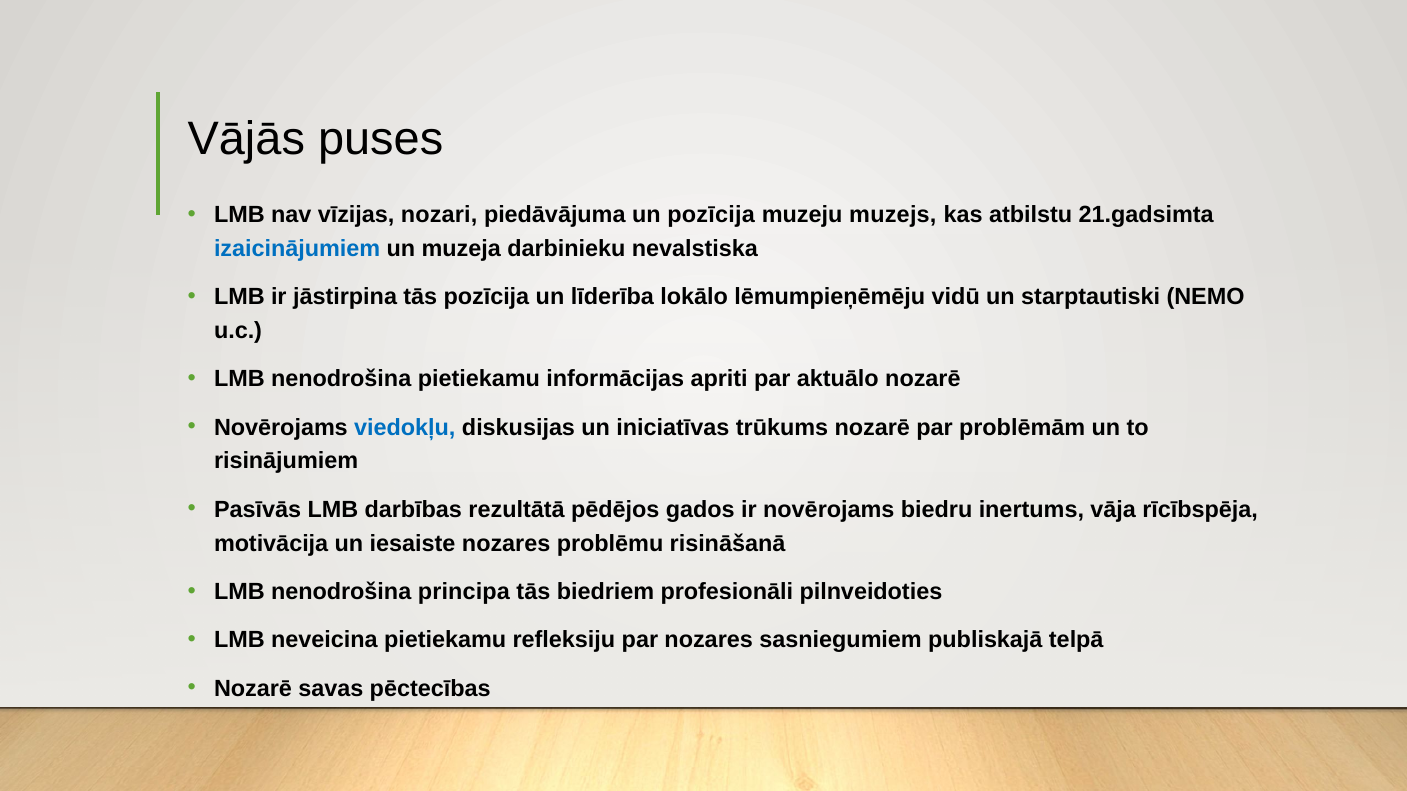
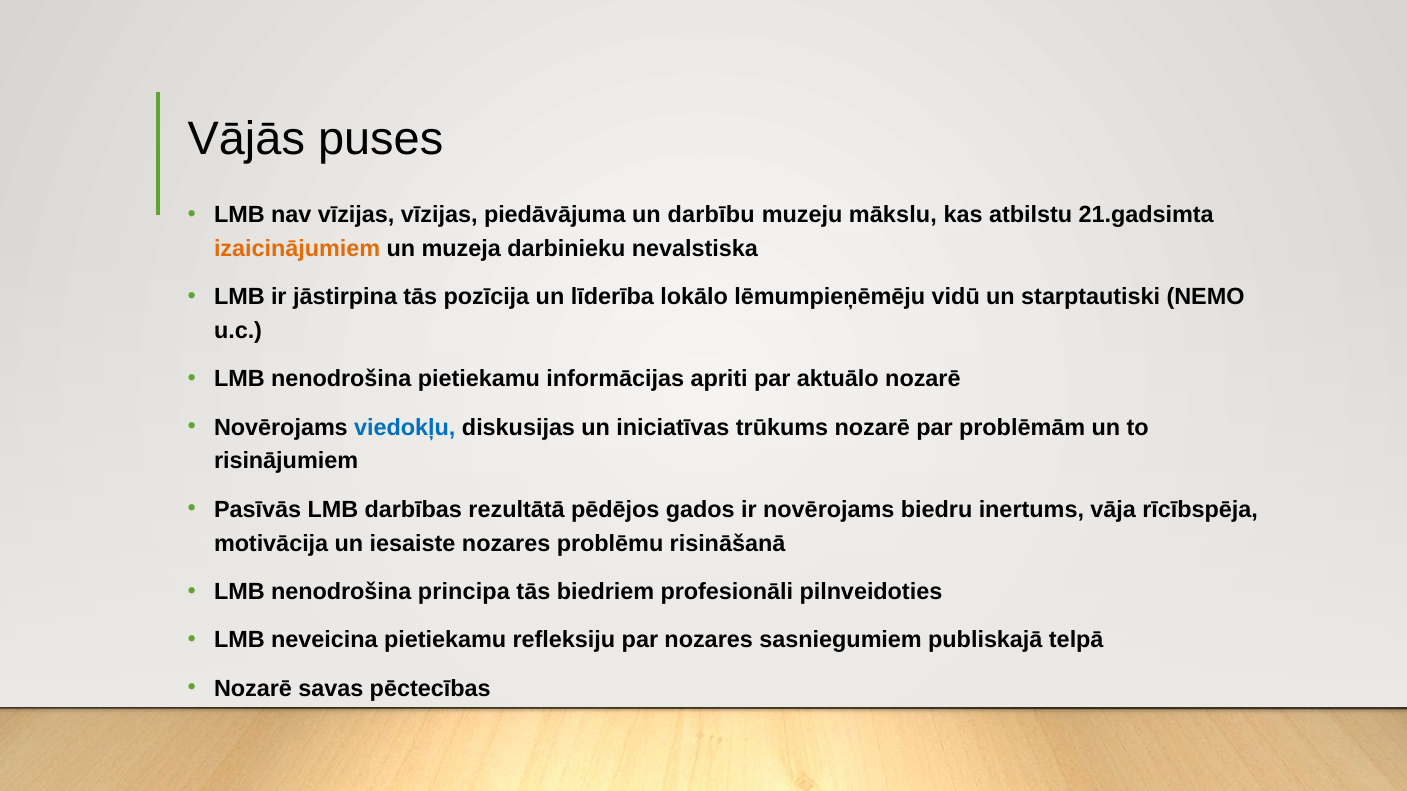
vīzijas nozari: nozari -> vīzijas (439, 215)
un pozīcija: pozīcija -> darbību (711, 215)
muzejs: muzejs -> mākslu (893, 215)
izaicinājumiem colour: blue -> orange (297, 249)
